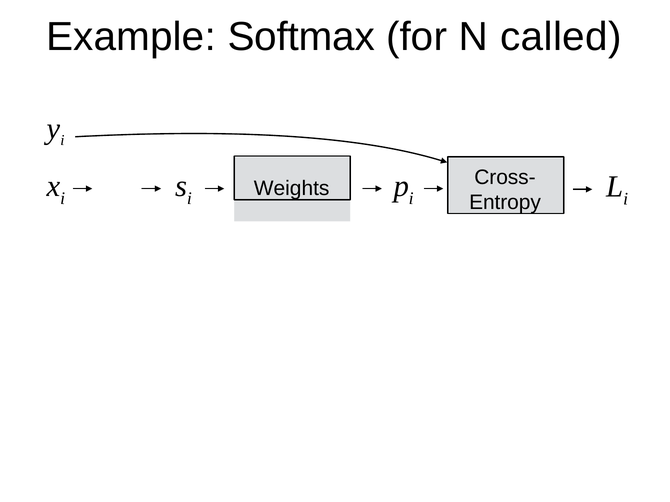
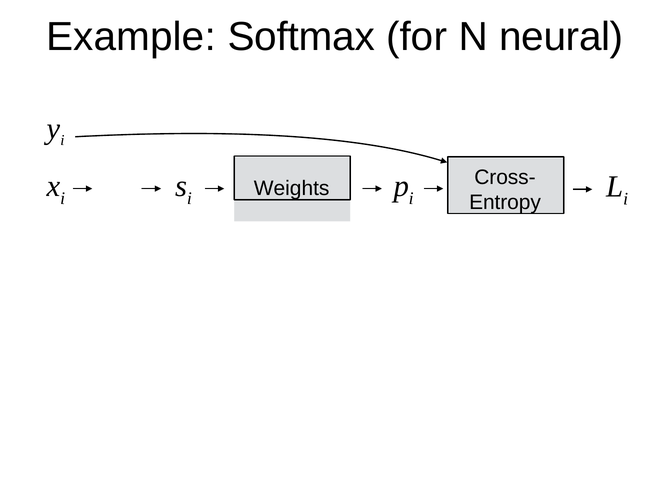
called: called -> neural (561, 37)
